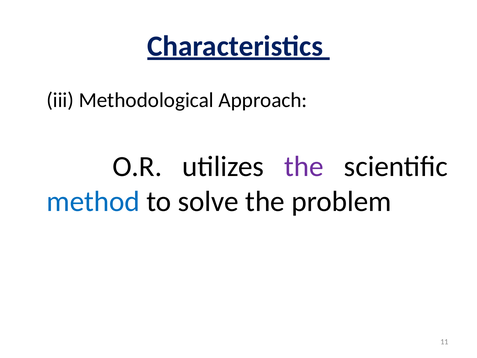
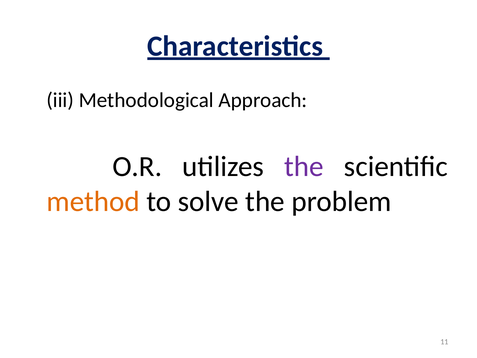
method colour: blue -> orange (93, 201)
